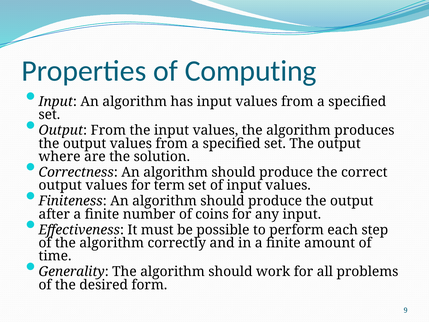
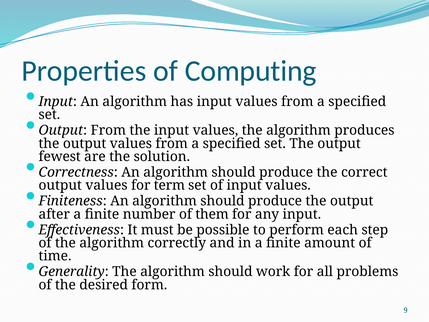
where: where -> fewest (60, 157)
coins: coins -> them (212, 214)
